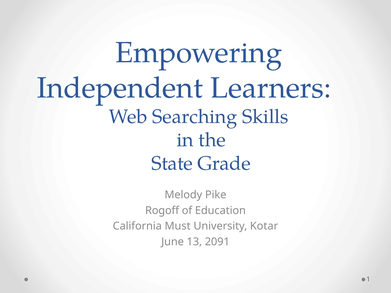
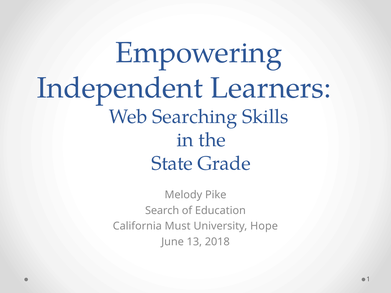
Rogoff: Rogoff -> Search (162, 211)
Kotar: Kotar -> Hope (264, 226)
2091: 2091 -> 2018 (217, 242)
